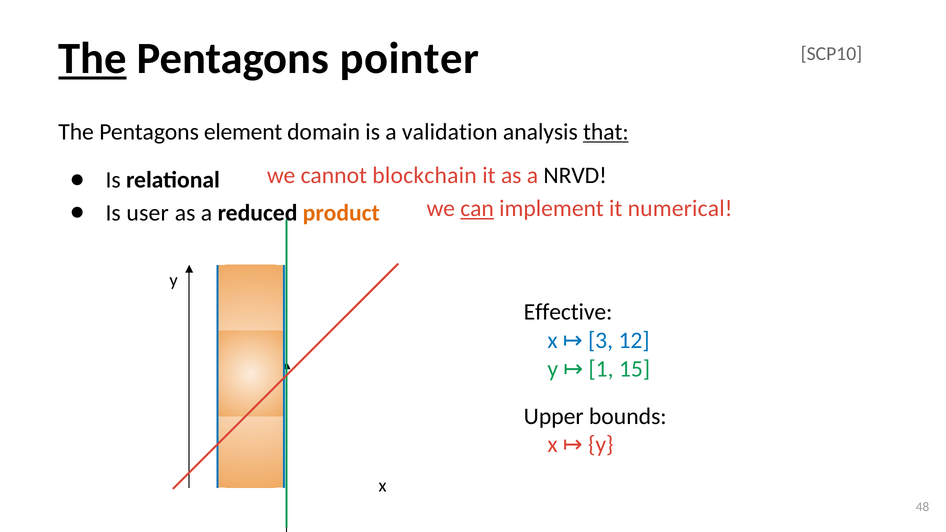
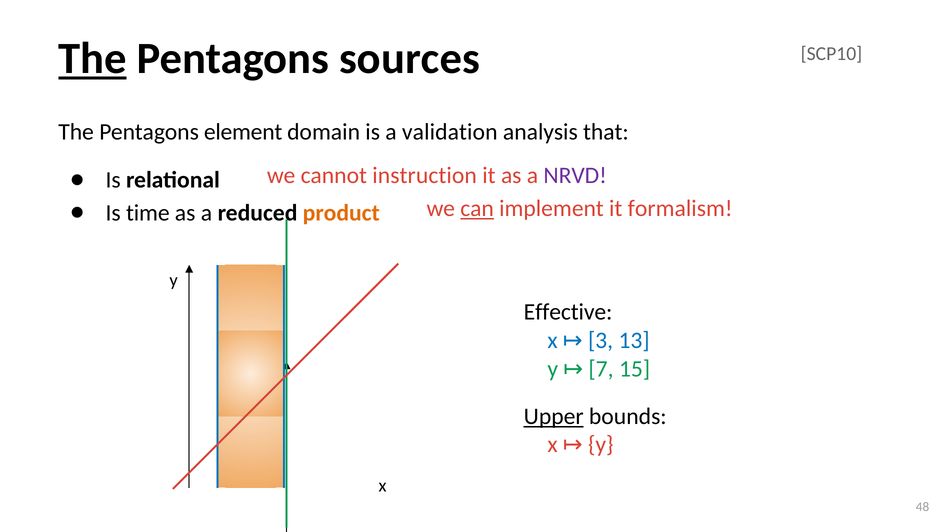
pointer: pointer -> sources (410, 59)
that underline: present -> none (606, 132)
blockchain: blockchain -> instruction (425, 176)
NRVD colour: black -> purple (575, 176)
numerical: numerical -> formalism (680, 209)
user: user -> time (148, 213)
12: 12 -> 13 (634, 341)
1: 1 -> 7 (601, 369)
Upper underline: none -> present (554, 417)
